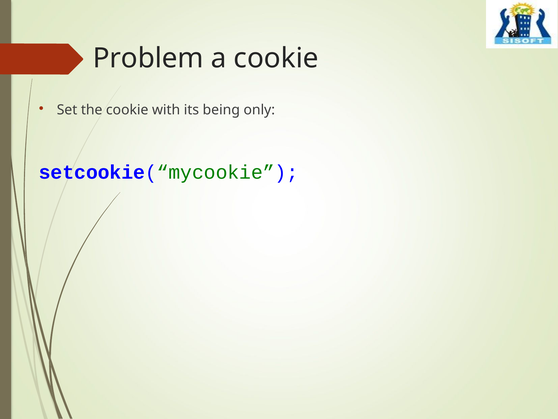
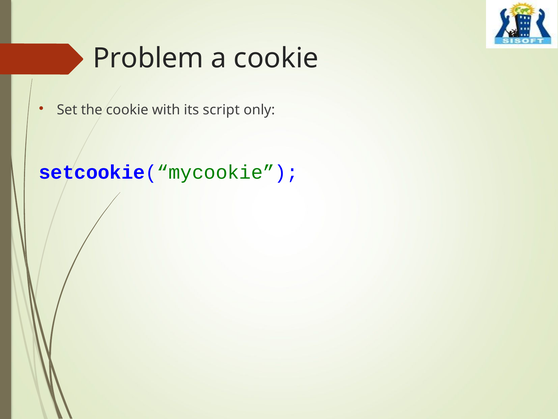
being: being -> script (221, 110)
